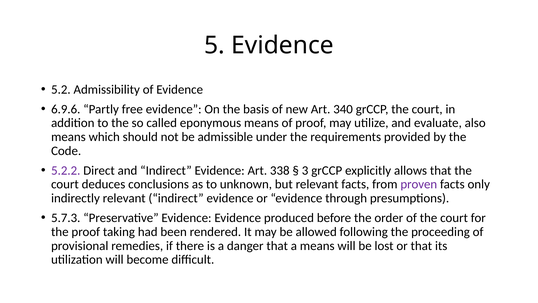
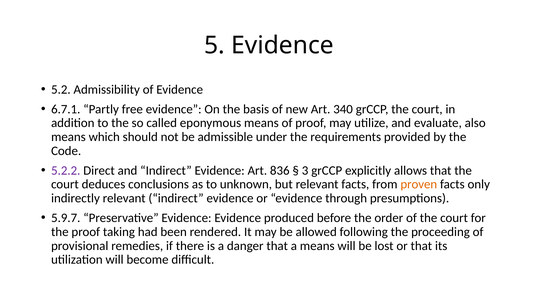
6.9.6: 6.9.6 -> 6.7.1 (66, 109)
338: 338 -> 836 (280, 170)
proven colour: purple -> orange (419, 184)
5.7.3: 5.7.3 -> 5.9.7 (66, 218)
